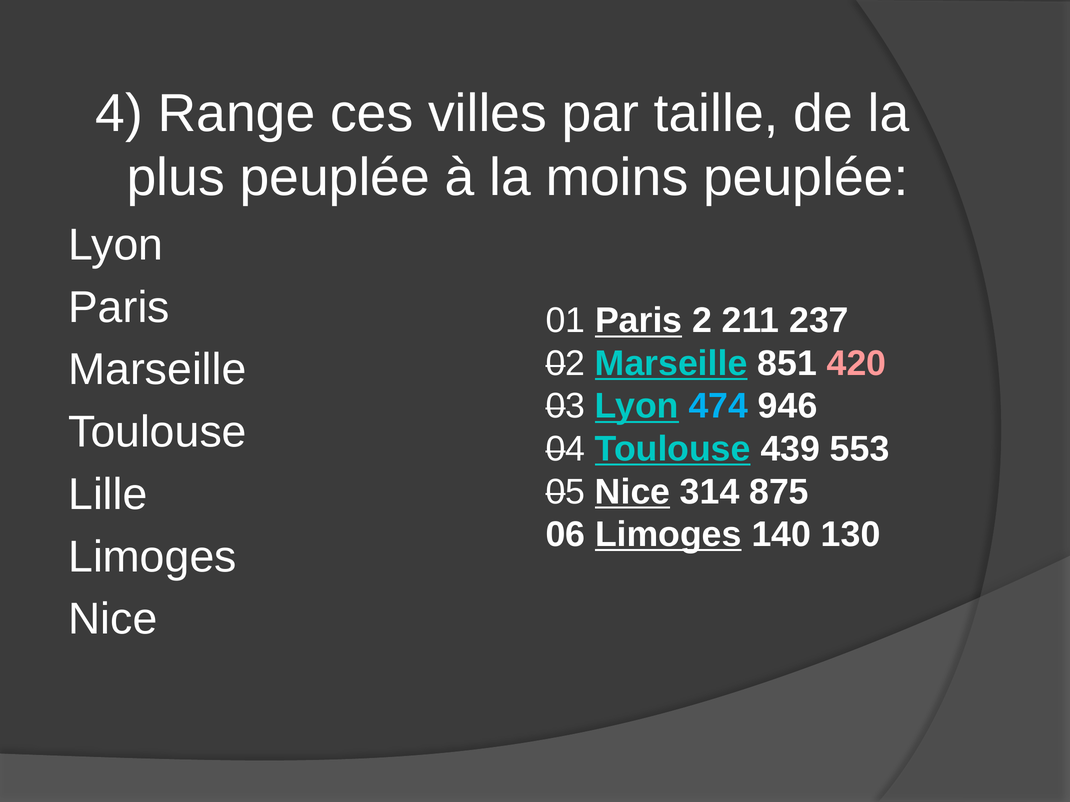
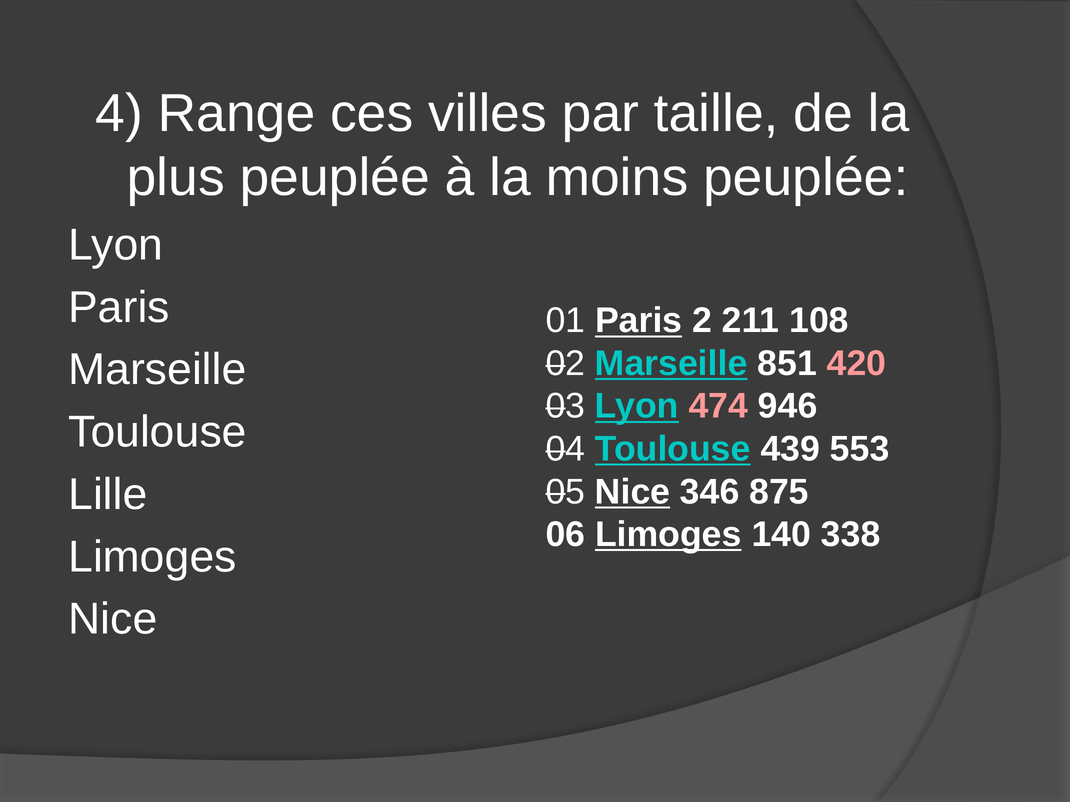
237: 237 -> 108 (819, 321)
474 colour: light blue -> pink (718, 406)
314: 314 -> 346 (710, 492)
130: 130 -> 338 (851, 535)
